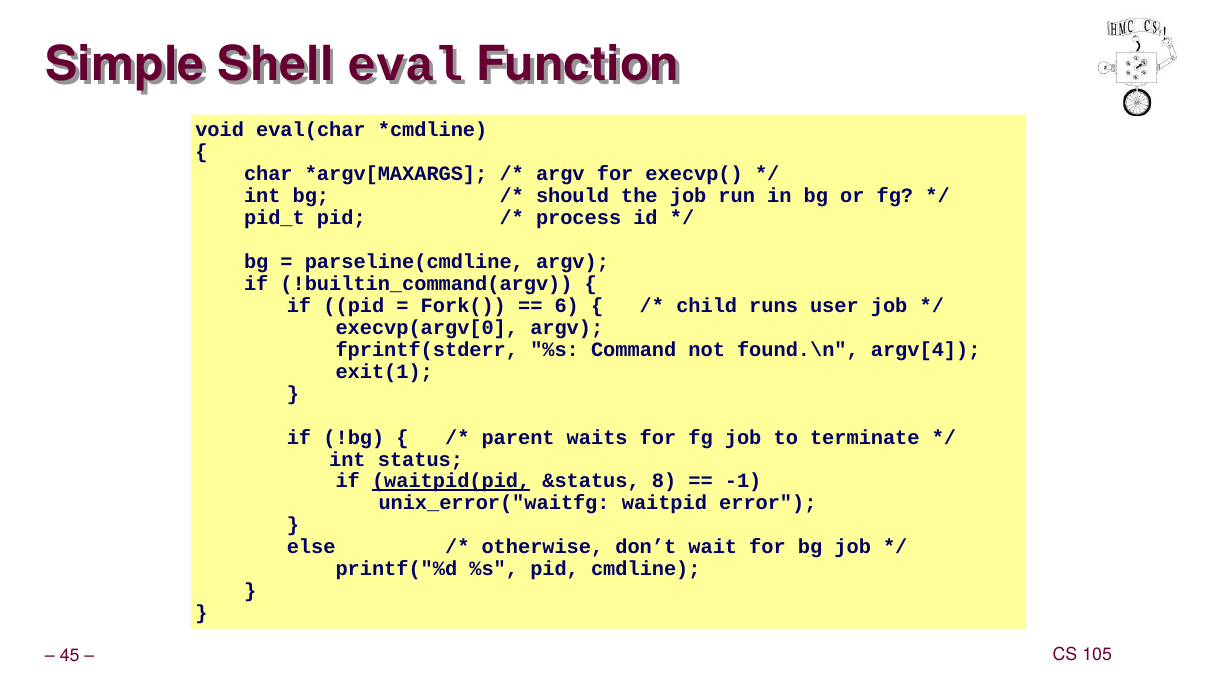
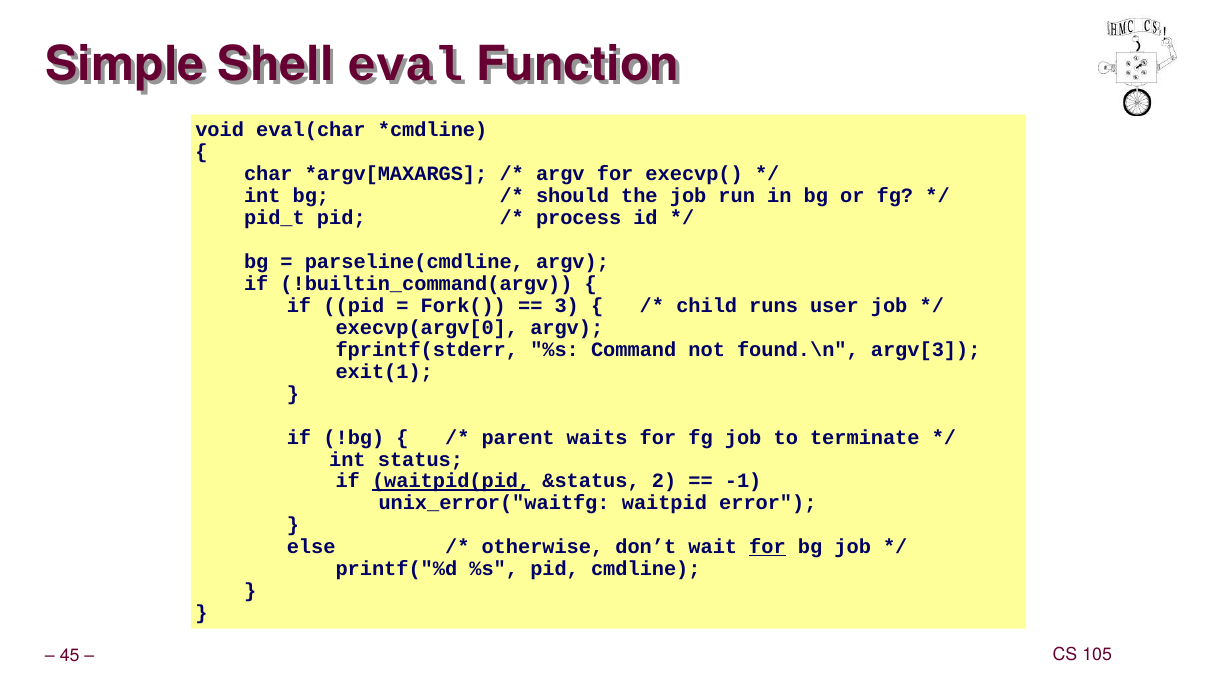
6: 6 -> 3 (567, 305)
argv[4: argv[4 -> argv[3 (926, 349)
8: 8 -> 2 (664, 481)
for underline: none -> present (767, 547)
